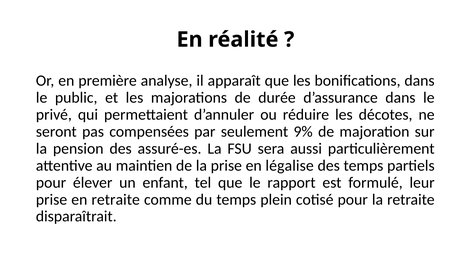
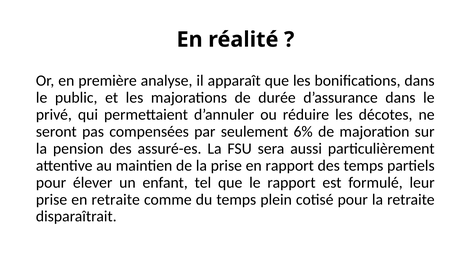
9%: 9% -> 6% (303, 132)
en légalise: légalise -> rapport (290, 166)
